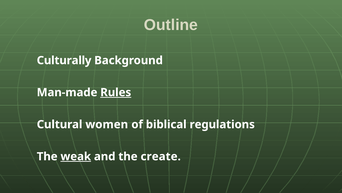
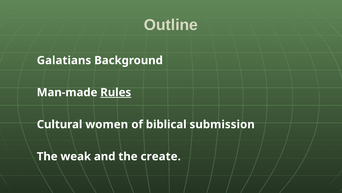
Culturally: Culturally -> Galatians (64, 60)
regulations: regulations -> submission (222, 124)
weak underline: present -> none (76, 156)
